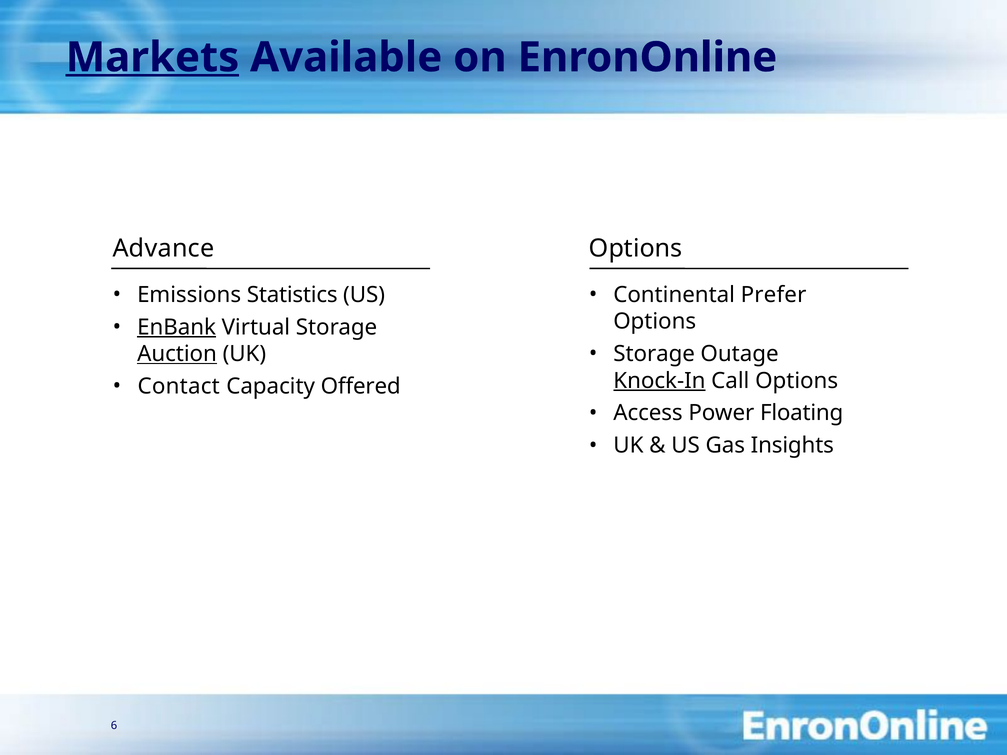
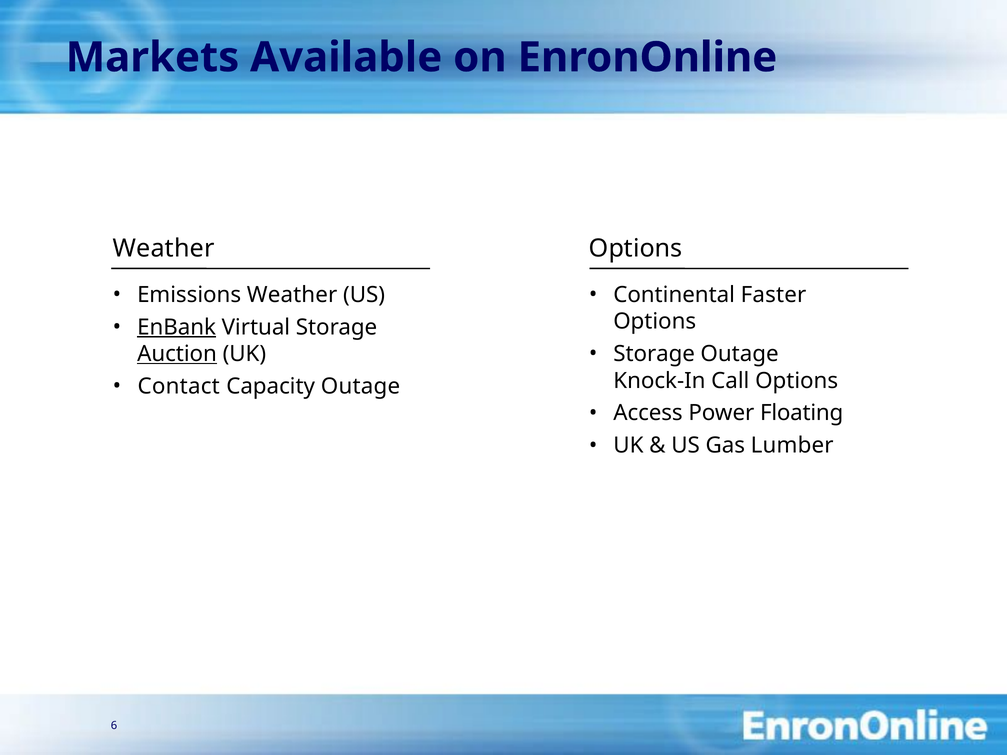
Markets underline: present -> none (152, 57)
Advance: Advance -> Weather (164, 248)
Emissions Statistics: Statistics -> Weather (292, 295)
Prefer: Prefer -> Faster (773, 295)
Knock-In underline: present -> none (659, 381)
Capacity Offered: Offered -> Outage (361, 386)
Insights: Insights -> Lumber (792, 446)
